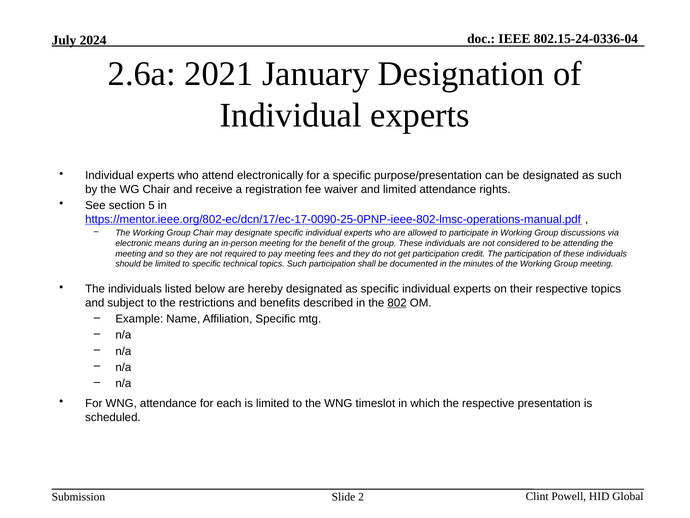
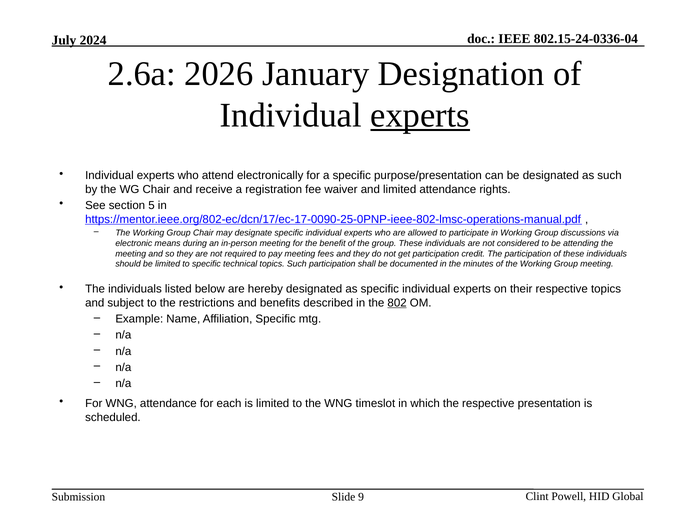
2021: 2021 -> 2026 (219, 74)
experts underline: none -> present (420, 115)
2: 2 -> 9 (361, 496)
